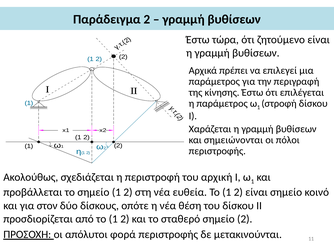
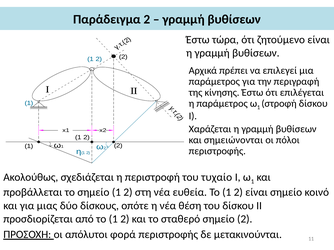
αρχική: αρχική -> τυχαίο (217, 177)
στον: στον -> μιας (47, 206)
